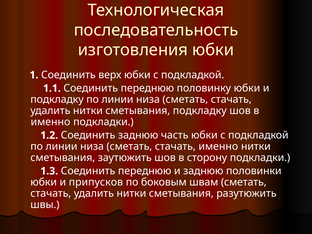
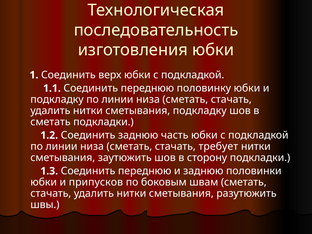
именно: именно -> сметать (50, 122)
стачать именно: именно -> требует (218, 146)
